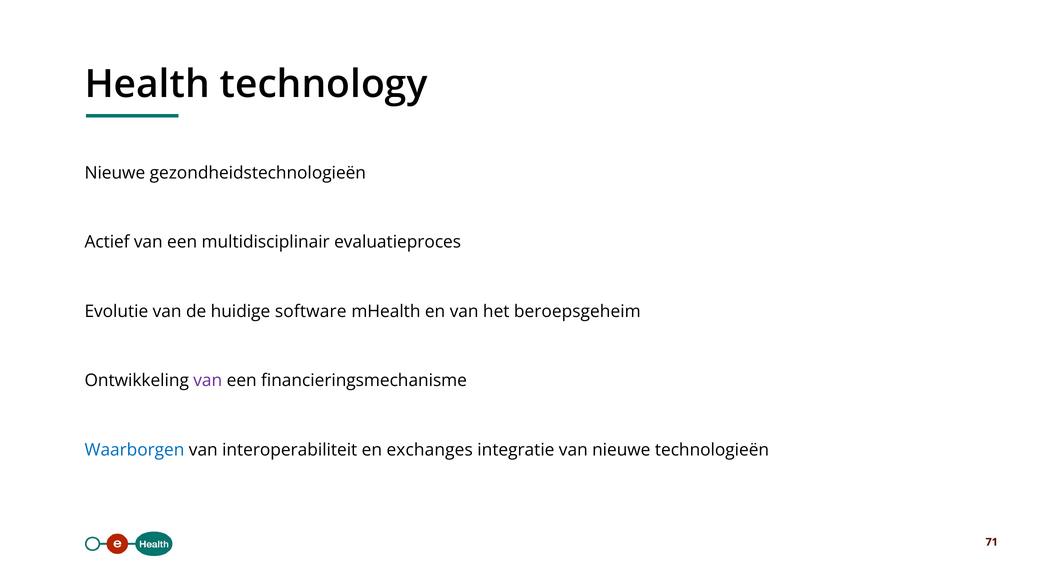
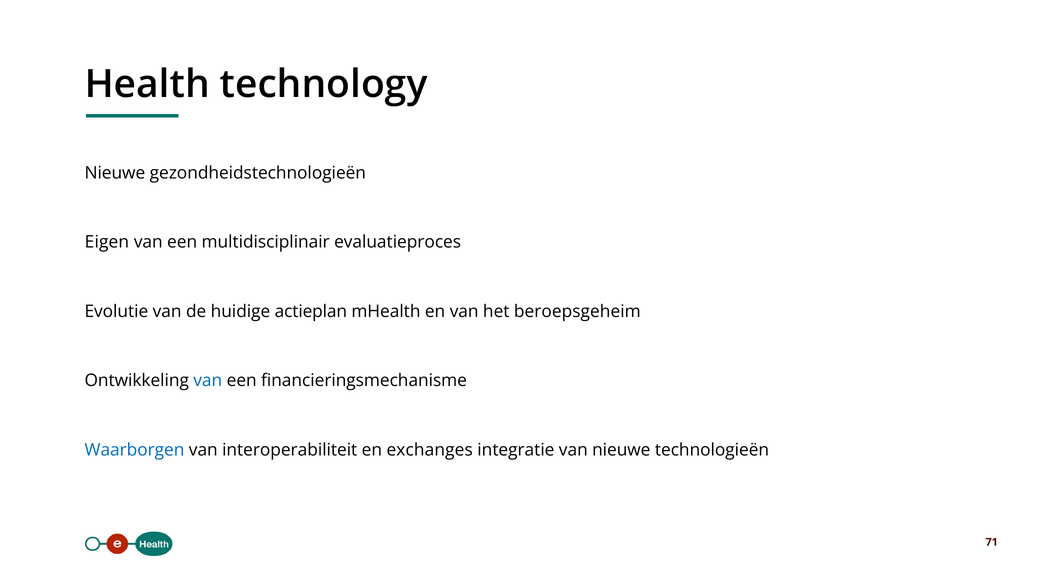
Actief: Actief -> Eigen (107, 242)
software: software -> actieplan (311, 312)
van colour: purple -> blue (208, 381)
